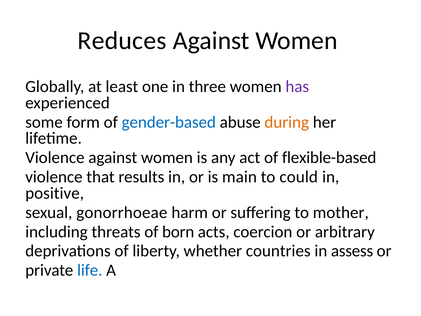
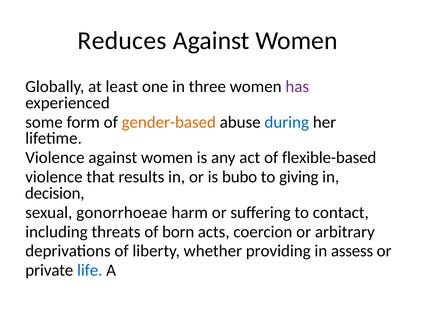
gender-based colour: blue -> orange (169, 122)
during colour: orange -> blue (287, 122)
main: main -> bubo (240, 177)
could: could -> giving (299, 177)
positive: positive -> decision (55, 193)
mother: mother -> contact (341, 212)
countries: countries -> providing (278, 251)
